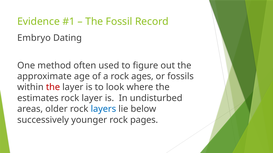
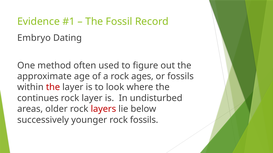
estimates: estimates -> continues (38, 98)
layers colour: blue -> red (103, 109)
rock pages: pages -> fossils (144, 120)
